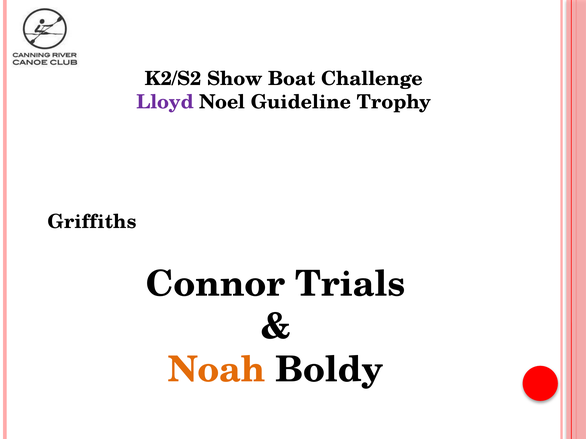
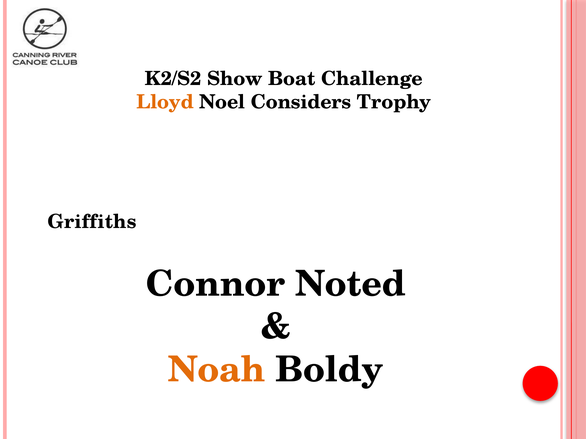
Lloyd colour: purple -> orange (165, 102)
Guideline: Guideline -> Considers (301, 102)
Trials: Trials -> Noted (350, 284)
